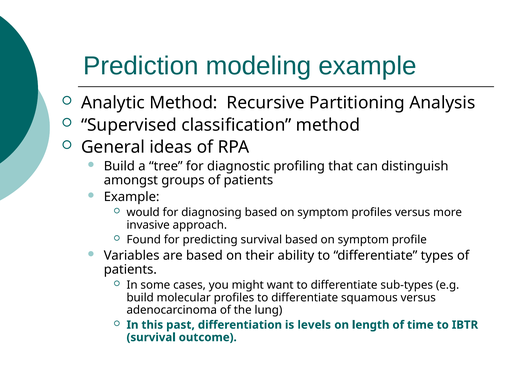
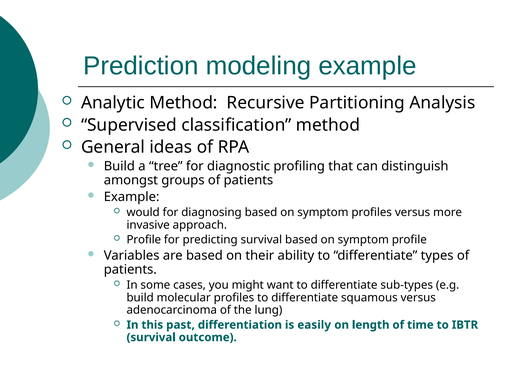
Found: Found -> Profile (144, 240)
levels: levels -> easily (314, 325)
